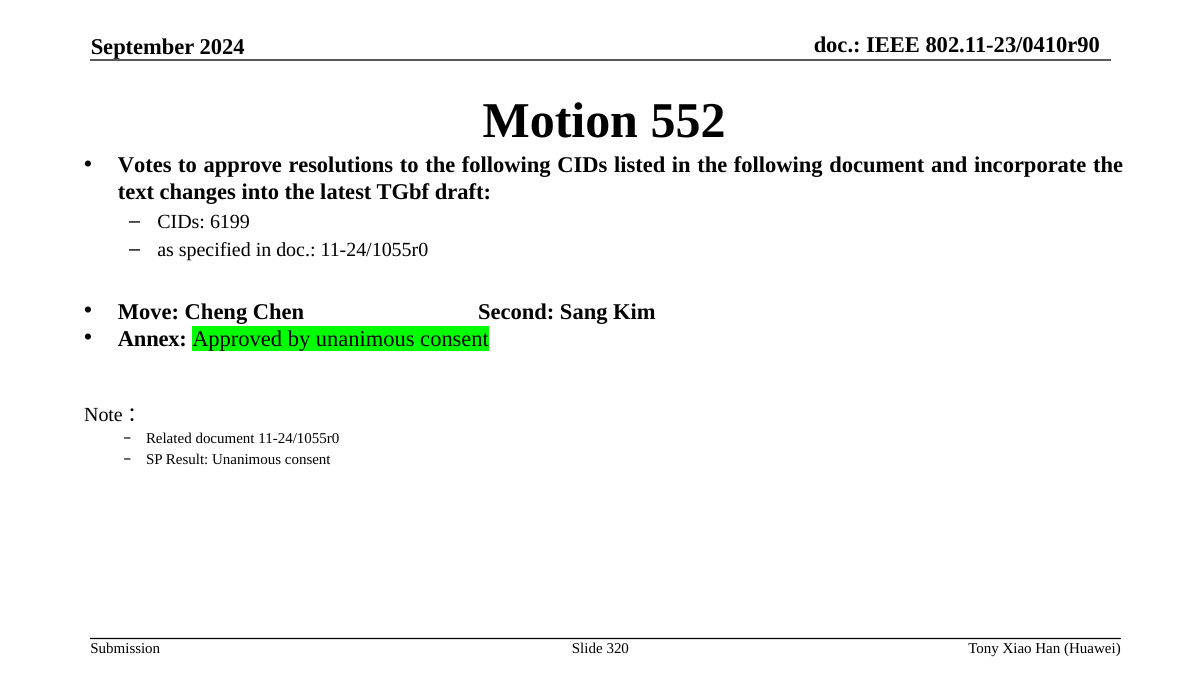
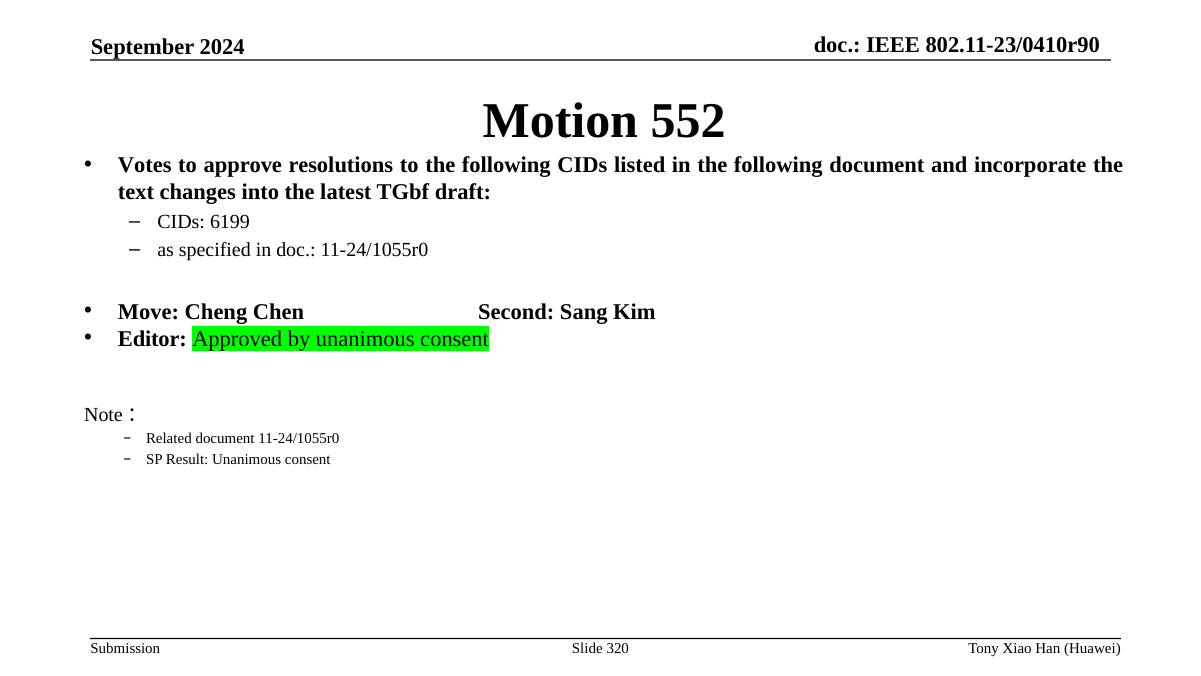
Annex: Annex -> Editor (152, 338)
